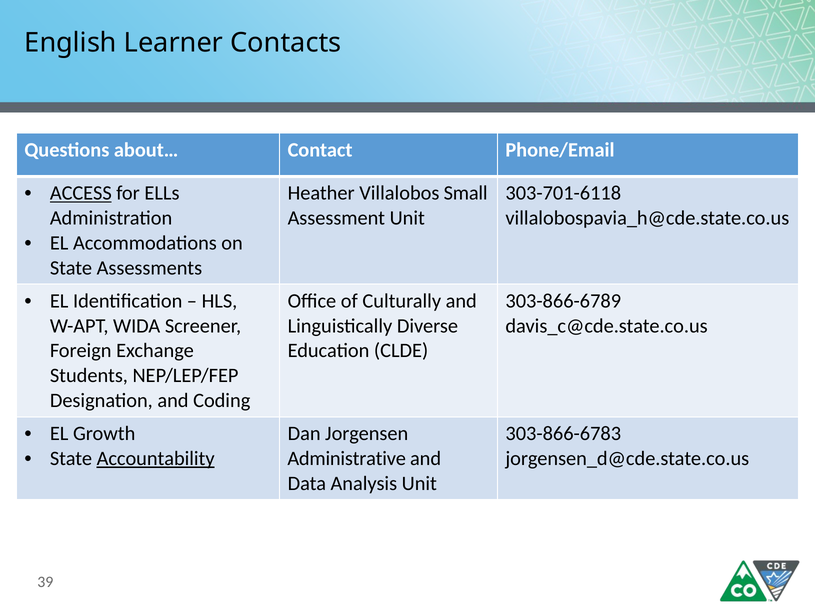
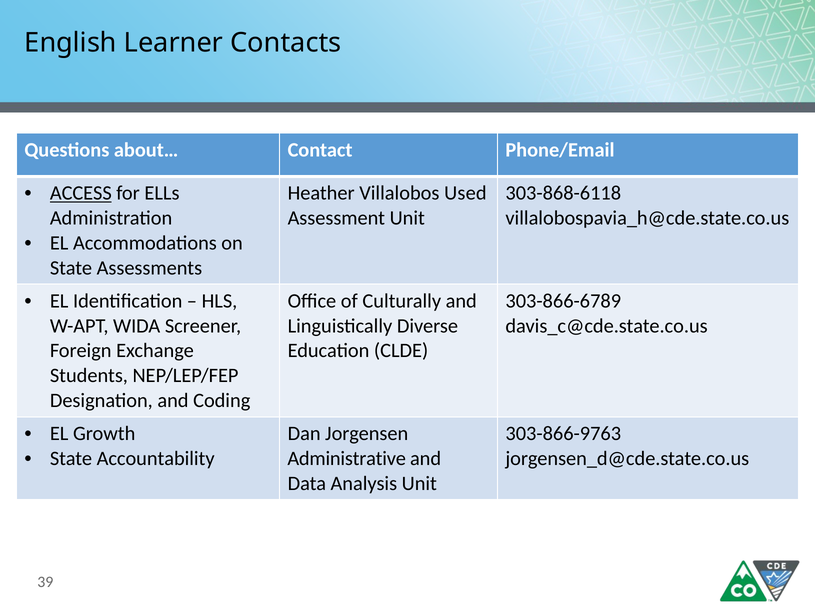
Small: Small -> Used (465, 193)
303-701-6118: 303-701-6118 -> 303-868-6118 (563, 193)
303-866-6783: 303-866-6783 -> 303-866-9763 (563, 433)
Accountability underline: present -> none (156, 458)
